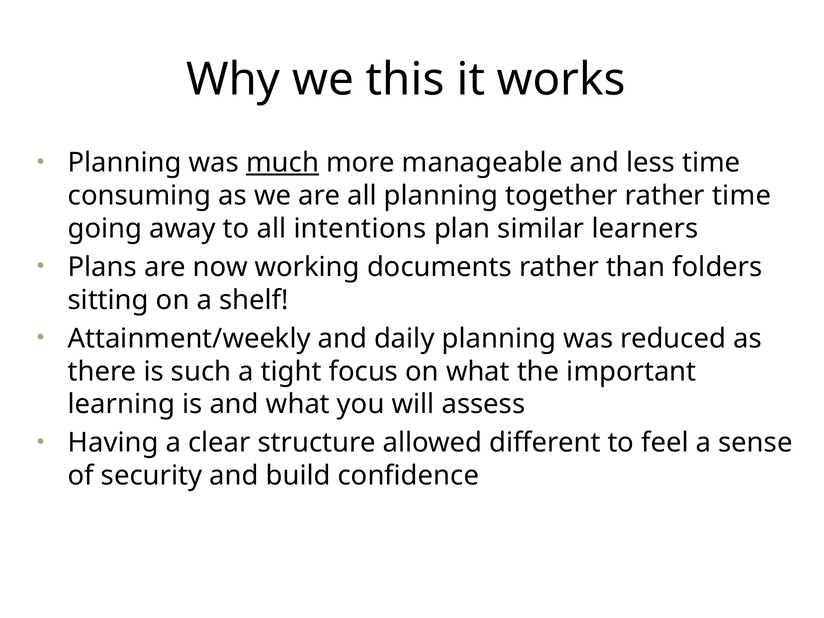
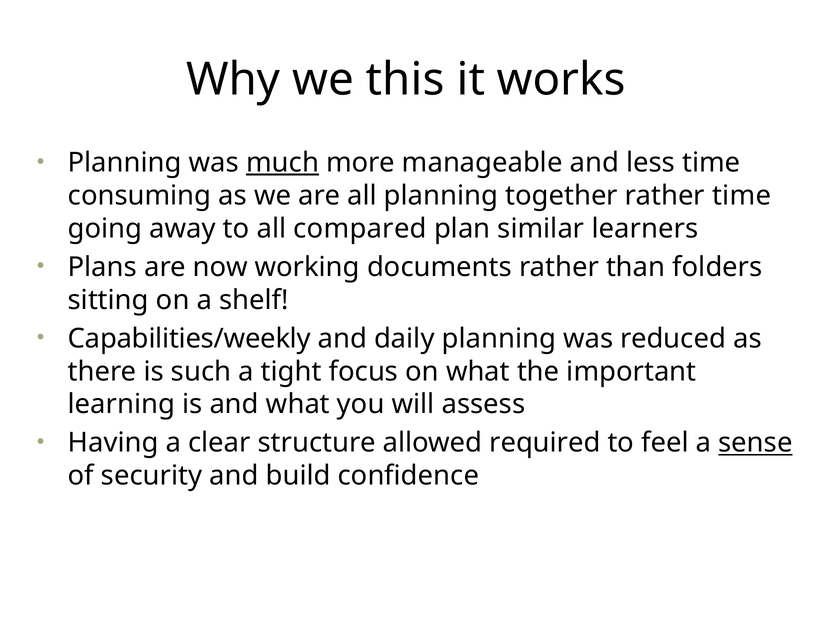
intentions: intentions -> compared (360, 229)
Attainment/weekly: Attainment/weekly -> Capabilities/weekly (189, 339)
different: different -> required (545, 443)
sense underline: none -> present (755, 443)
